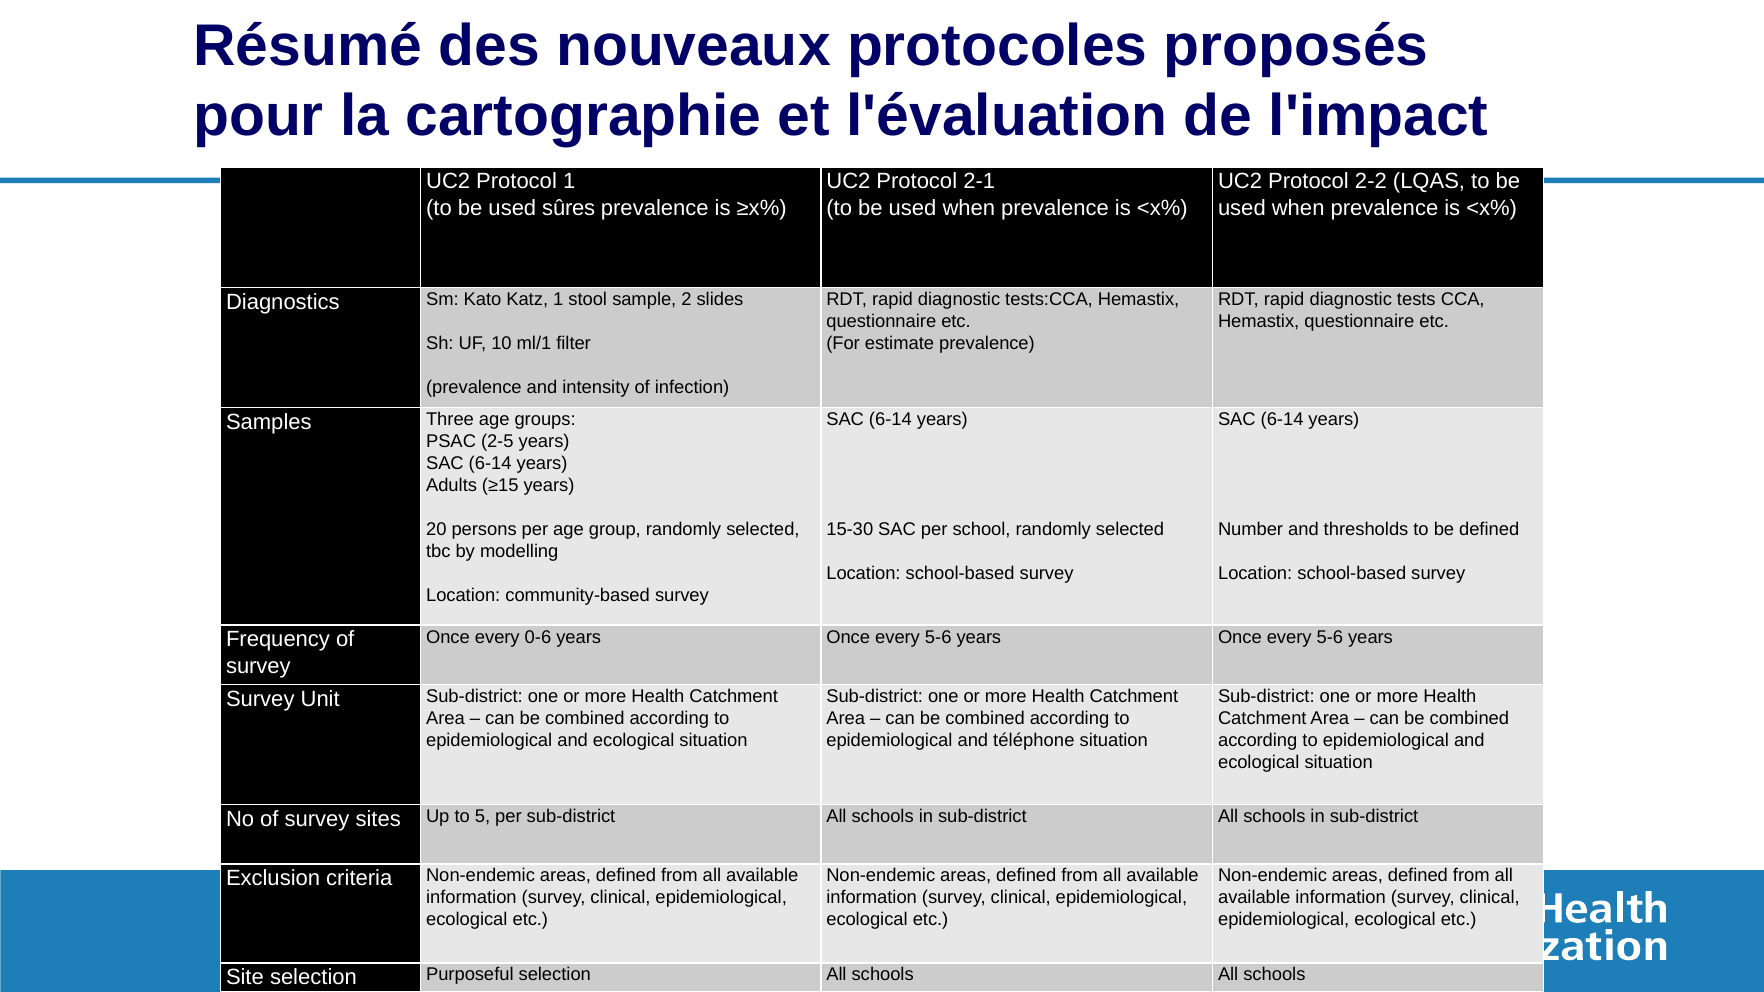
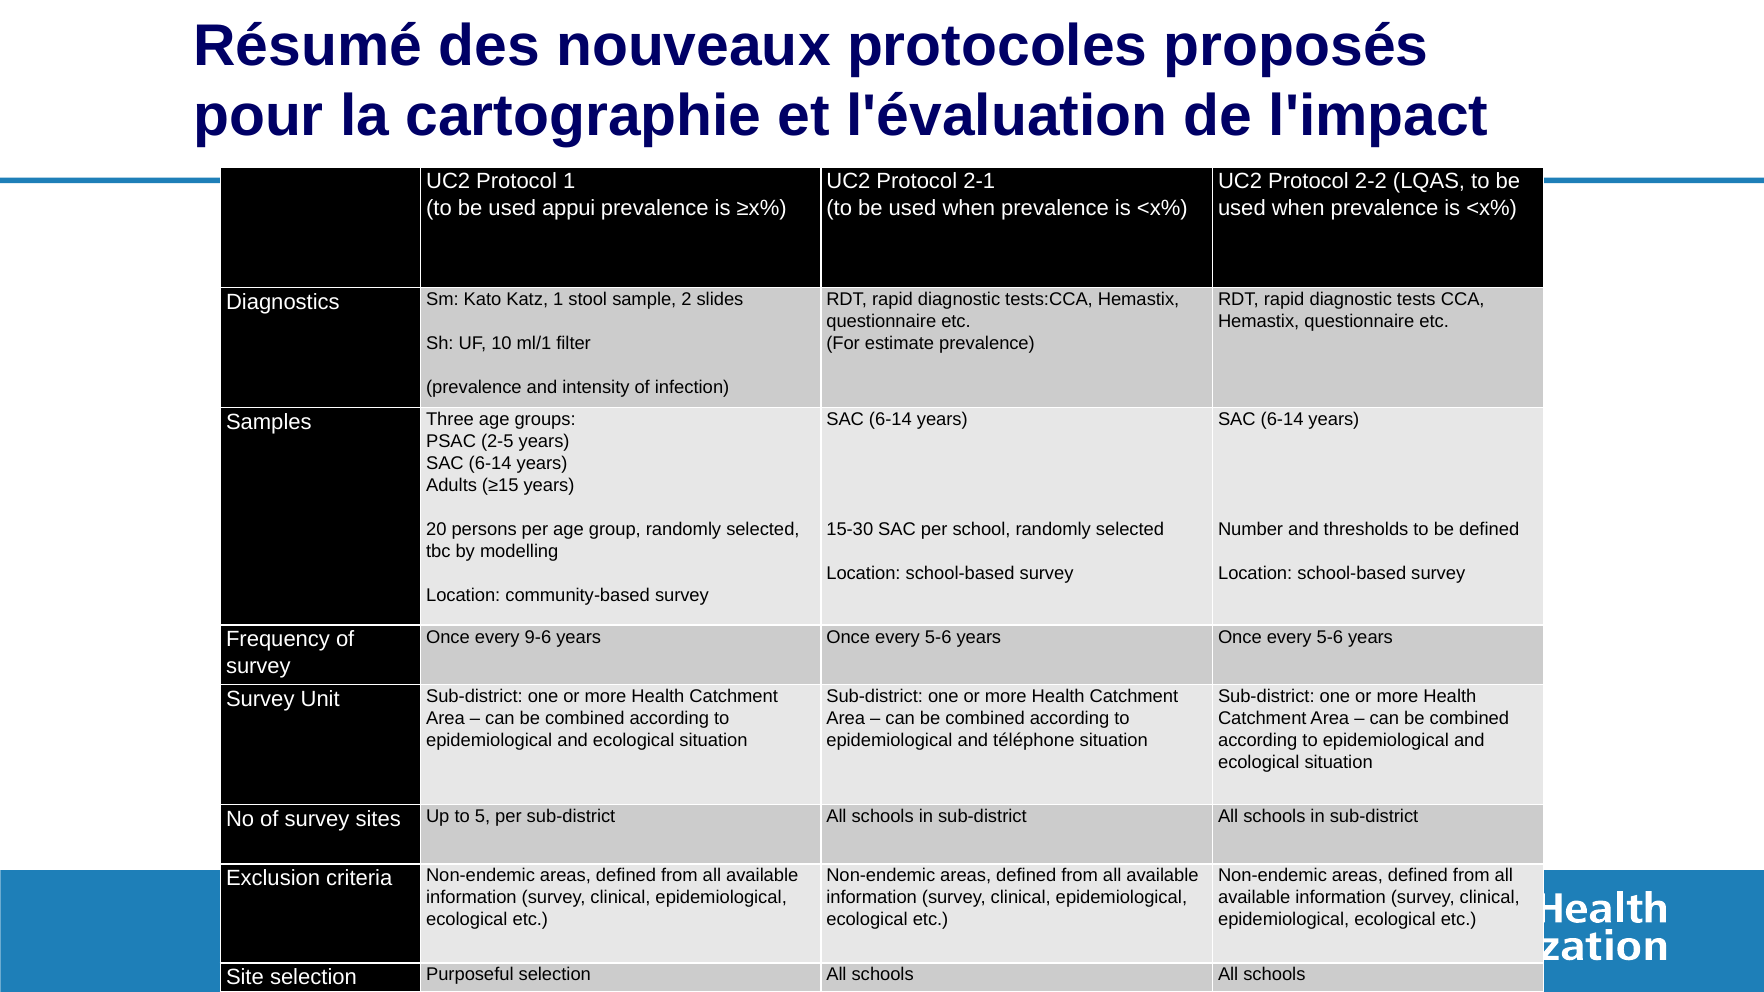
sûres: sûres -> appui (569, 208)
0-6: 0-6 -> 9-6 (538, 637)
